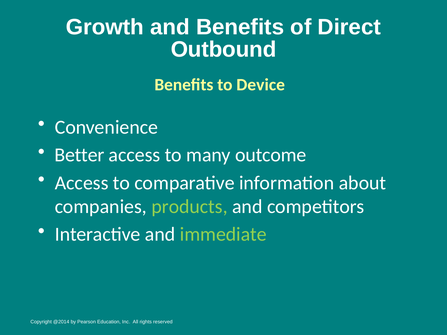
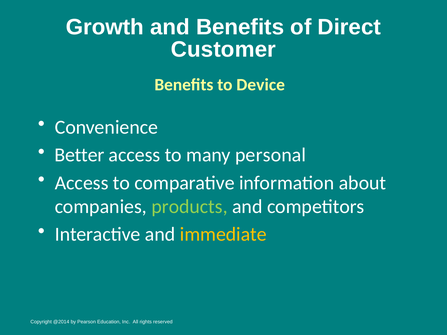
Outbound: Outbound -> Customer (223, 50)
outcome: outcome -> personal (271, 155)
immediate colour: light green -> yellow (223, 235)
